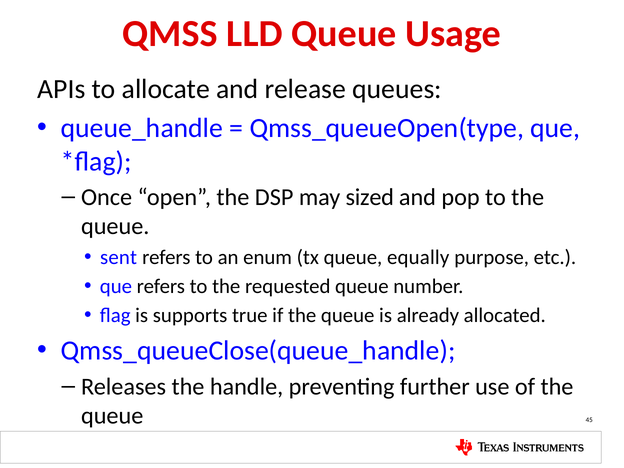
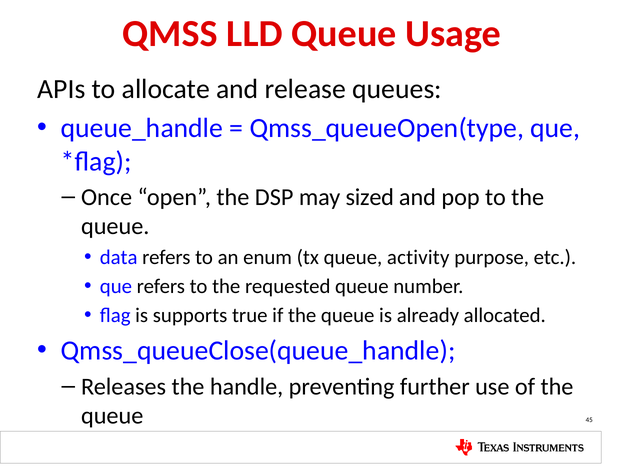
sent: sent -> data (119, 257)
equally: equally -> activity (418, 257)
